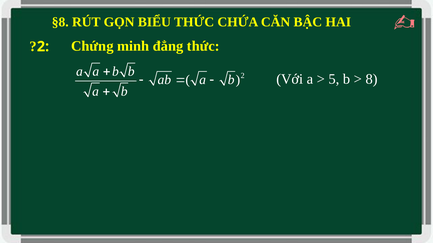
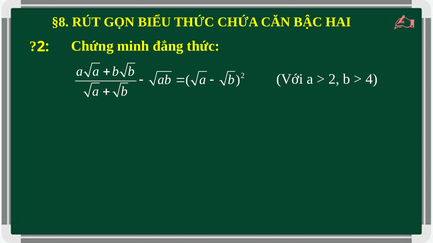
5: 5 -> 2 (334, 79)
8: 8 -> 4 (372, 79)
